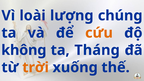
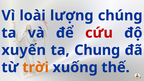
cứu colour: orange -> red (99, 33)
không: không -> xuyến (24, 50)
Tháng: Tháng -> Chung (97, 50)
